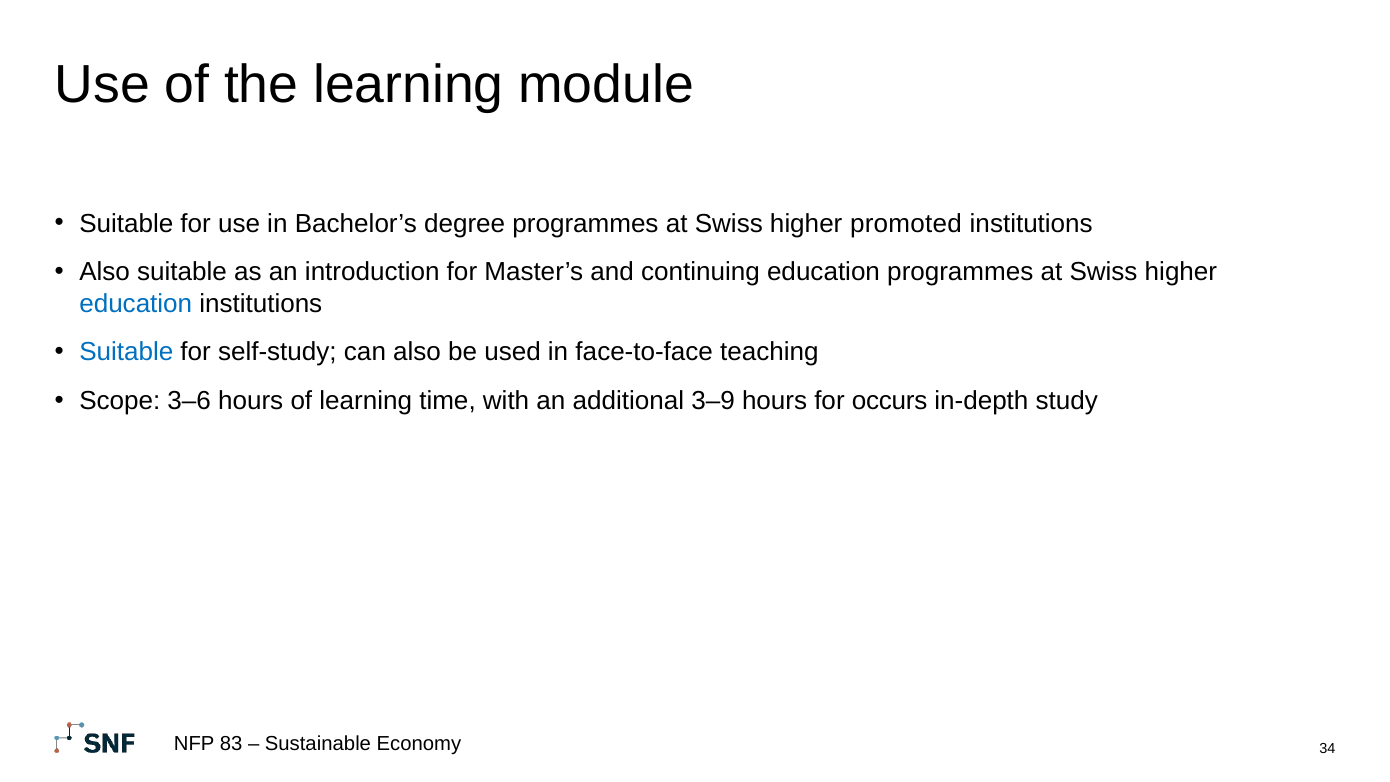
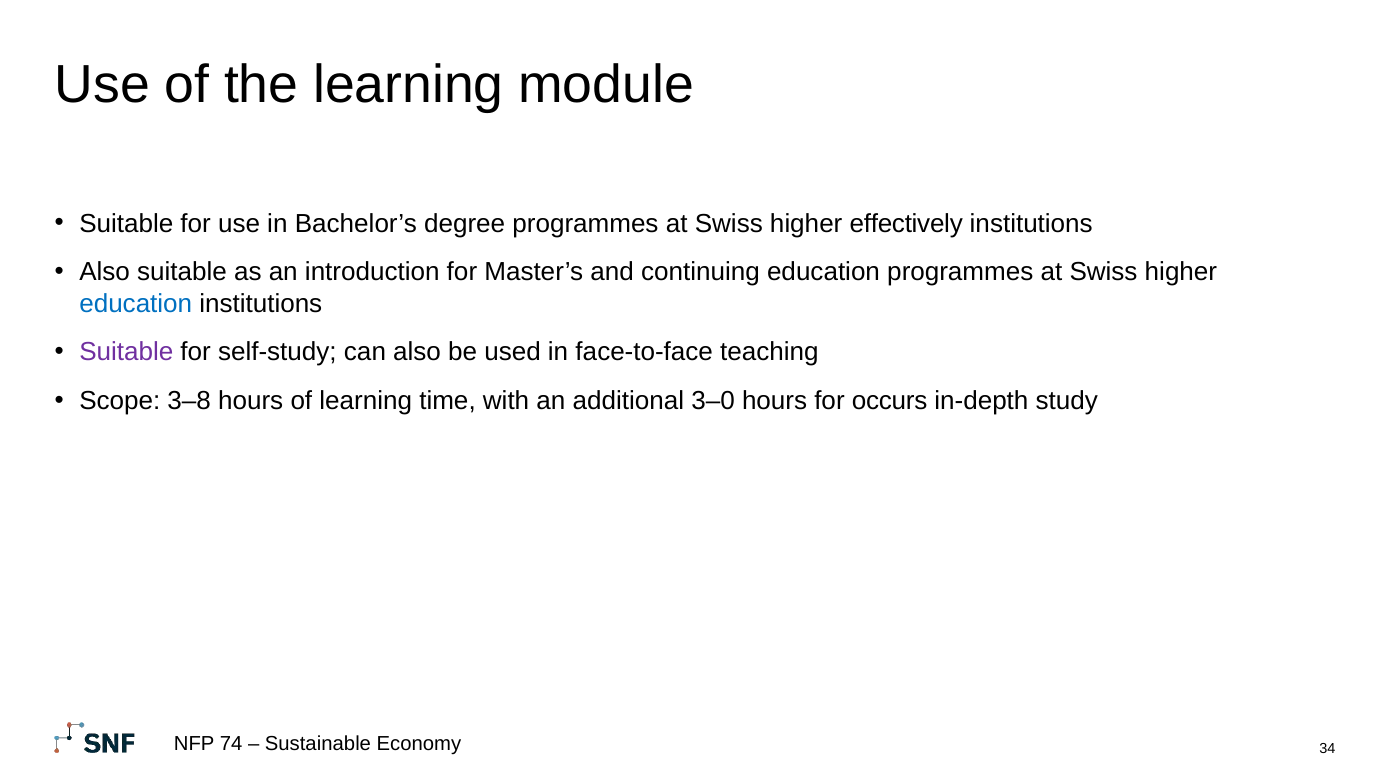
promoted: promoted -> effectively (906, 224)
Suitable colour: blue -> purple (126, 352)
3–6: 3–6 -> 3–8 (189, 401)
3–9: 3–9 -> 3–0 (713, 401)
83: 83 -> 74 (231, 744)
